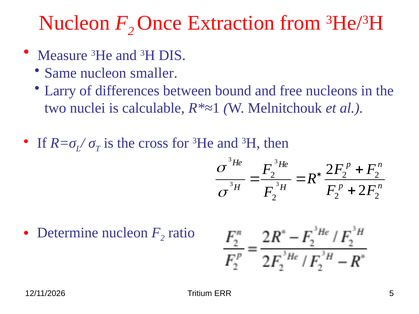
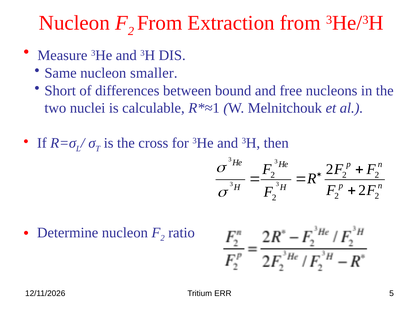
Once: Once -> From (160, 23)
Larry: Larry -> Short (60, 91)
